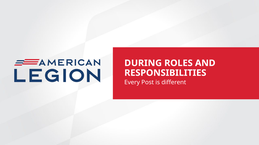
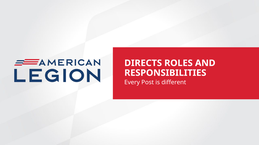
DURING: DURING -> DIRECTS (143, 63)
